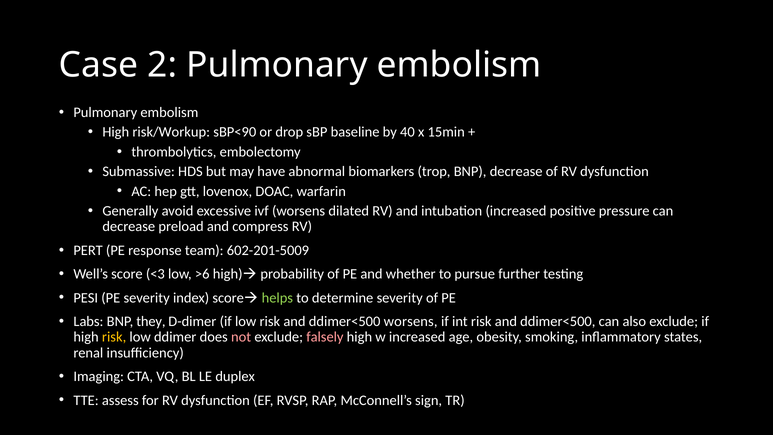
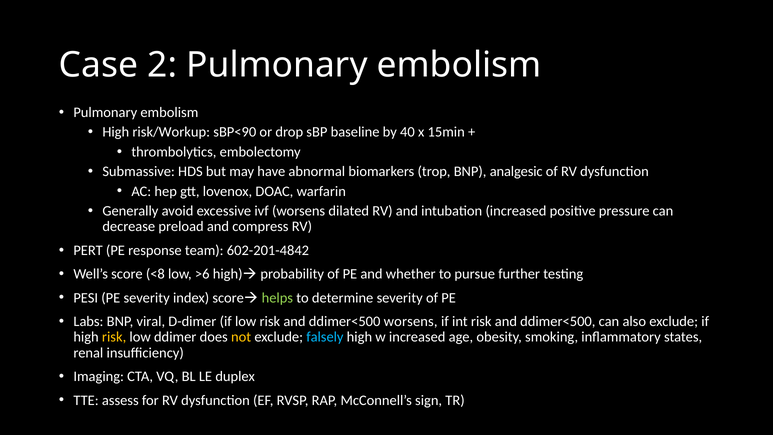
BNP decrease: decrease -> analgesic (516, 171)
602-201-5009: 602-201-5009 -> 602-201-4842 (268, 250)
<3: <3 -> <8 (155, 274)
they: they -> viral (151, 321)
not colour: pink -> yellow (241, 337)
falsely colour: pink -> light blue (325, 337)
